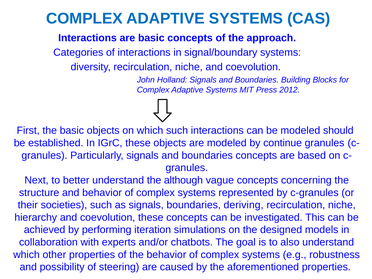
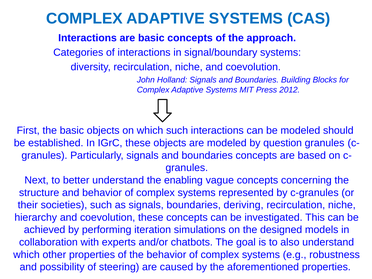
continue: continue -> question (283, 143)
although: although -> enabling (183, 180)
